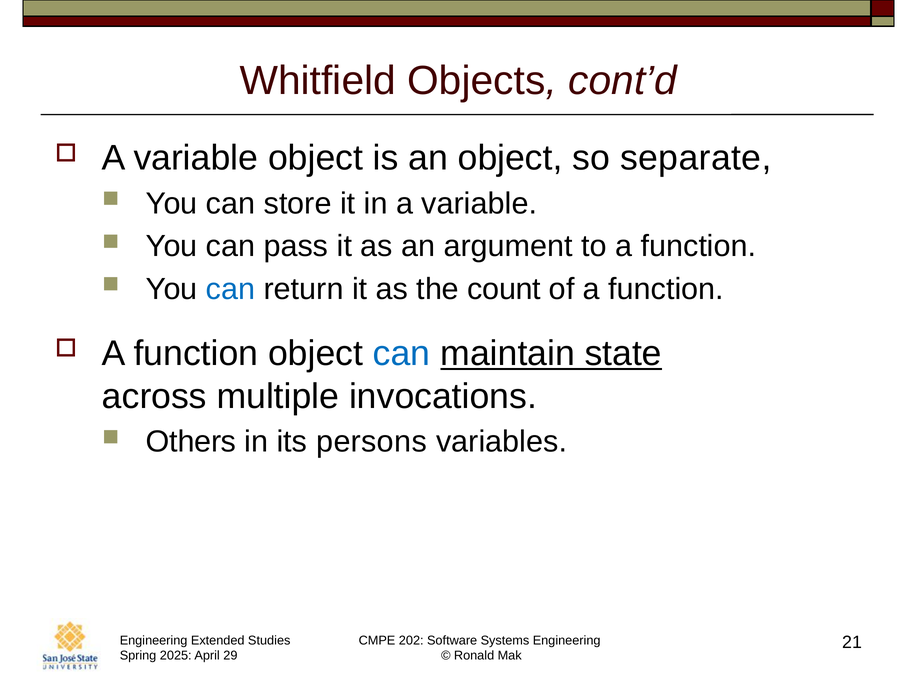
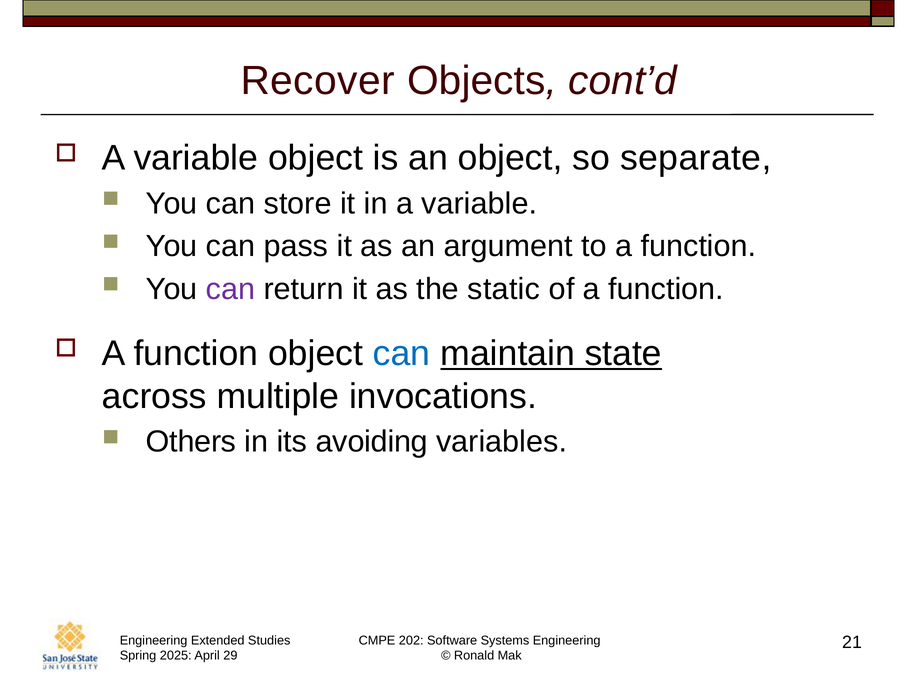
Whitfield: Whitfield -> Recover (318, 81)
can colour: blue -> purple (231, 289)
count: count -> static (504, 289)
persons: persons -> avoiding (372, 442)
